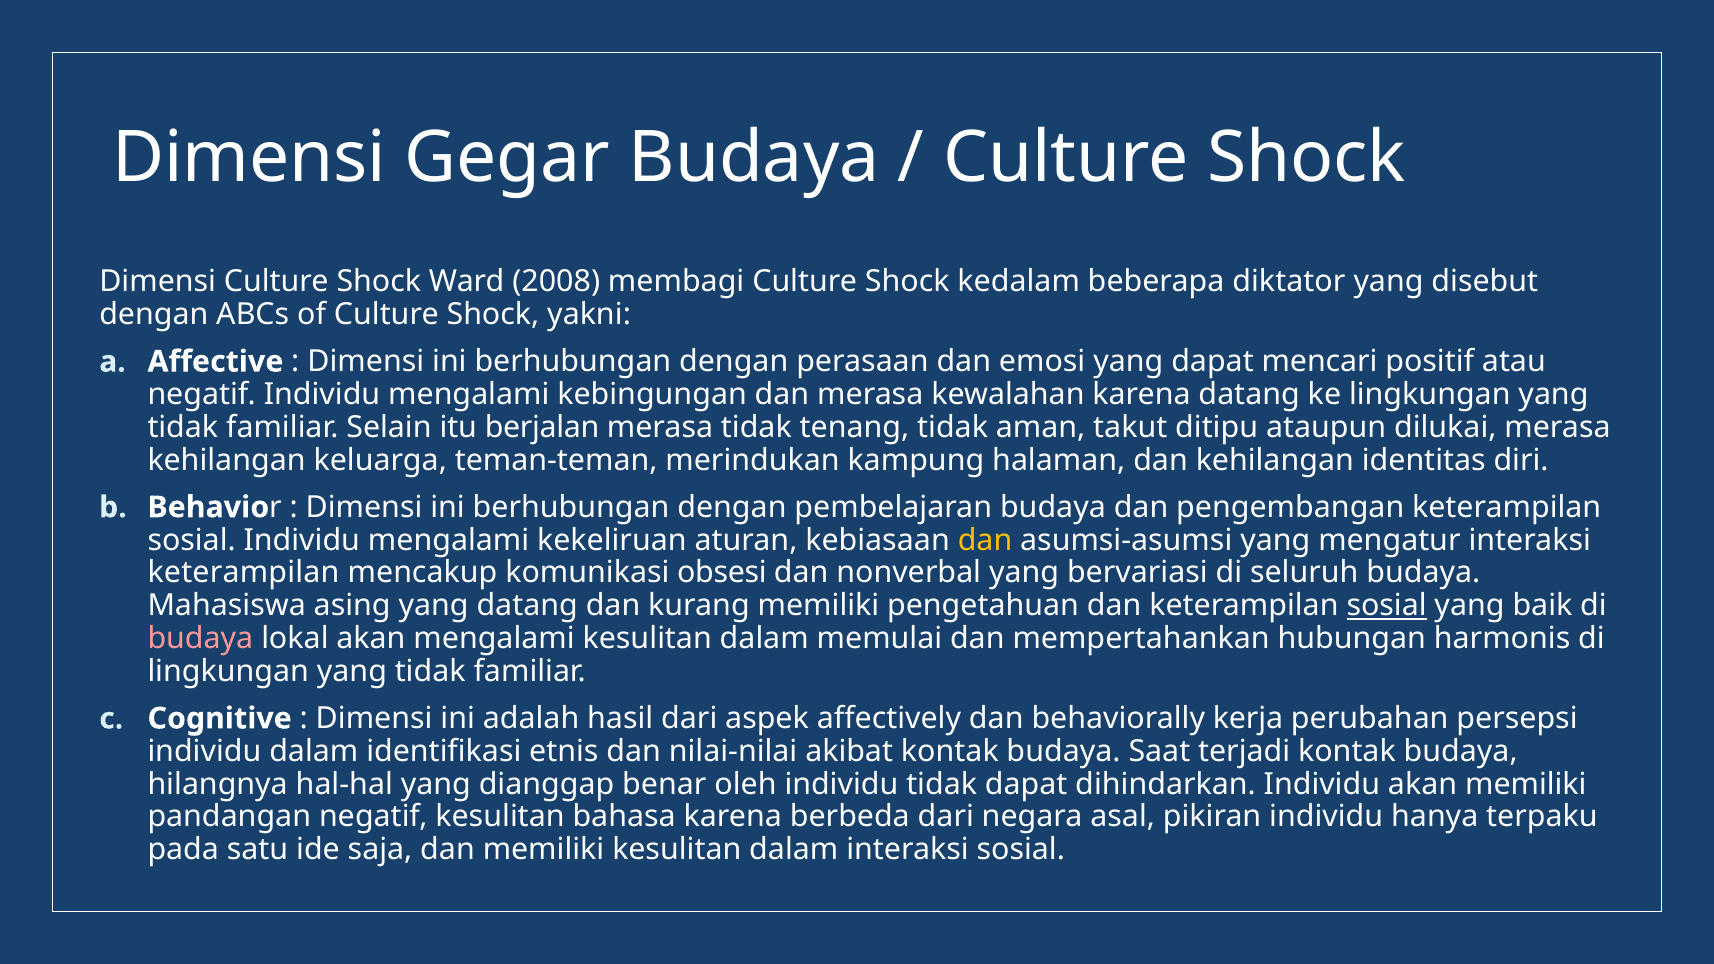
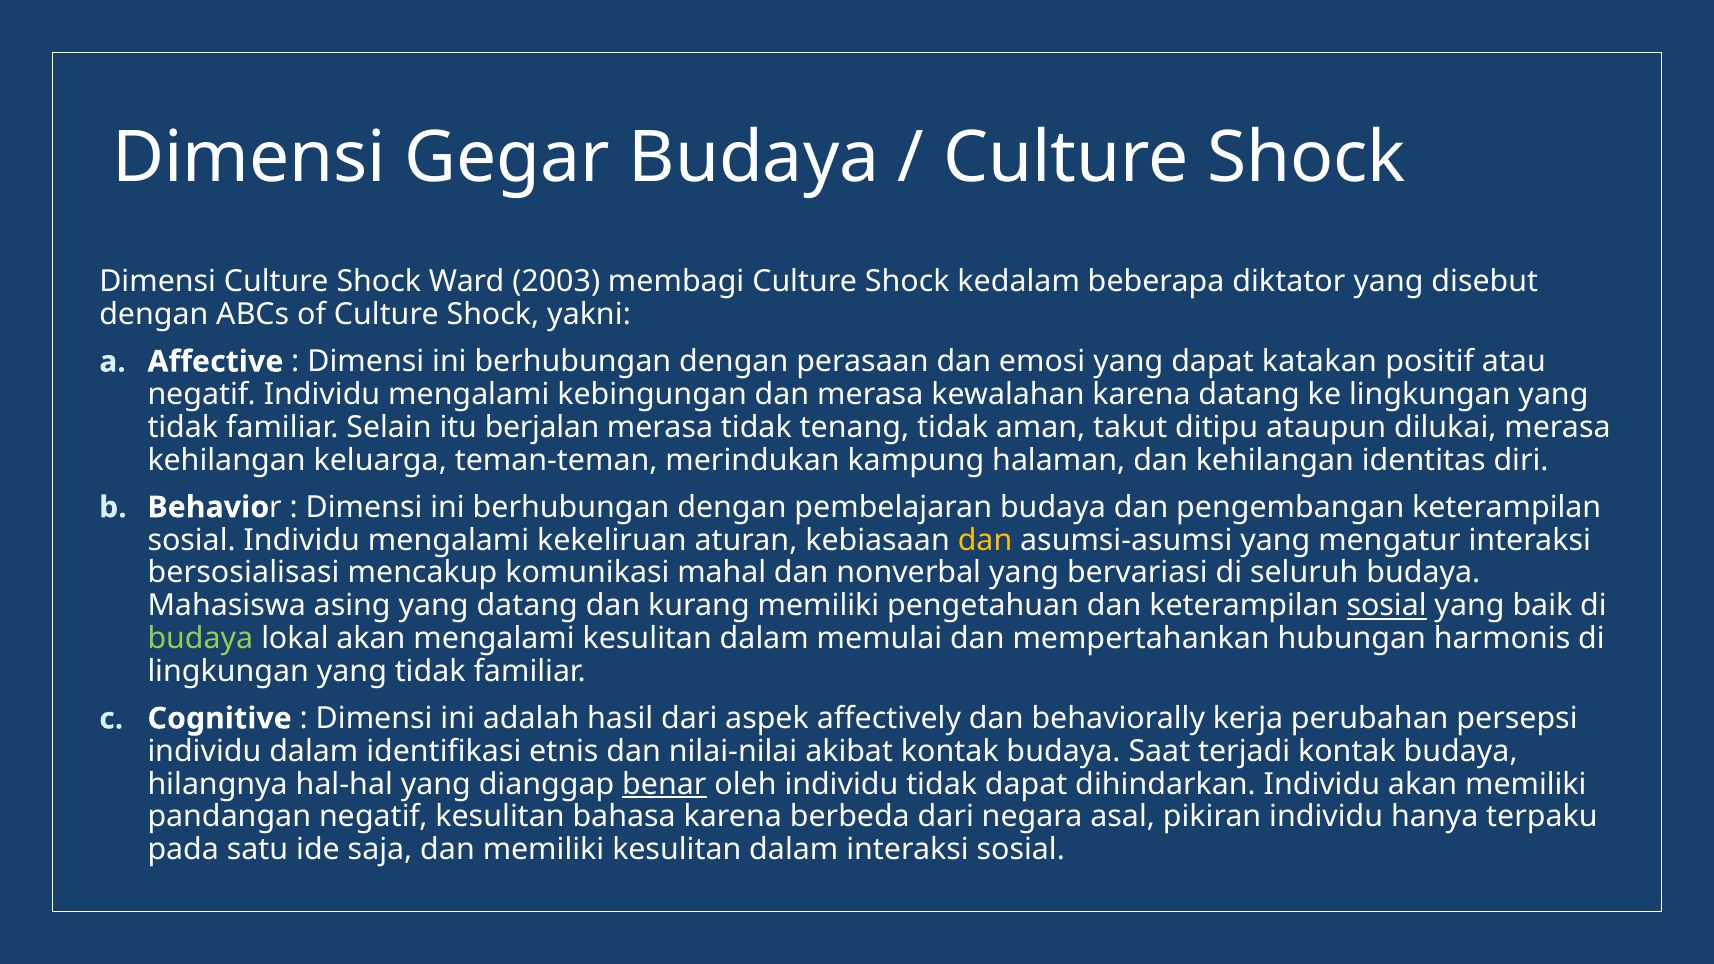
2008: 2008 -> 2003 (556, 282)
mencari: mencari -> katakan (1319, 362)
keterampilan: keterampilan -> bersosialisasi (244, 573)
obsesi: obsesi -> mahal (722, 573)
budaya colour: pink -> light green (200, 638)
benar underline: none -> present (664, 784)
